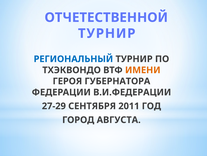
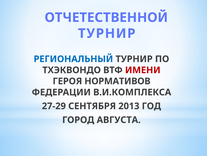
ИМЕНИ colour: orange -> red (143, 70)
ГУБЕРНАТОРА: ГУБЕРНАТОРА -> НОРМАТИВОВ (117, 81)
В.И.ФЕДЕРАЦИИ: В.И.ФЕДЕРАЦИИ -> В.И.КОМПЛЕКСА (132, 92)
2011: 2011 -> 2013 (129, 106)
